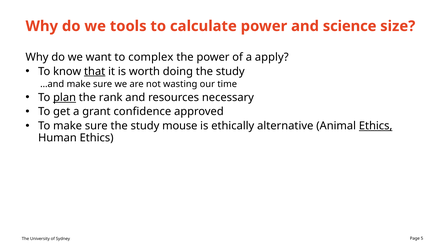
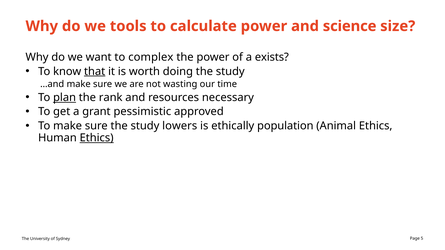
apply: apply -> exists (272, 57)
confidence: confidence -> pessimistic (142, 112)
mouse: mouse -> lowers (180, 126)
alternative: alternative -> population (285, 126)
Ethics underline: present -> none (376, 126)
Ethics underline: none -> present (97, 138)
